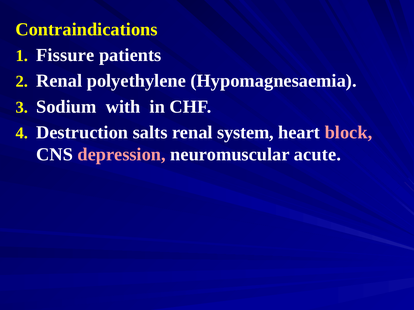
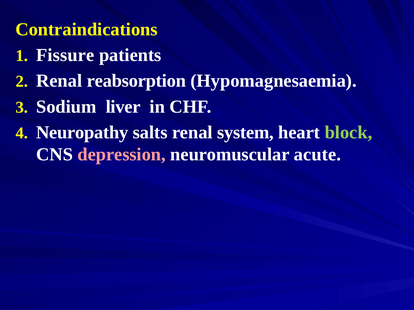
polyethylene: polyethylene -> reabsorption (136, 81)
with: with -> liver (123, 107)
Destruction: Destruction -> Neuropathy (82, 133)
block colour: pink -> light green (349, 133)
